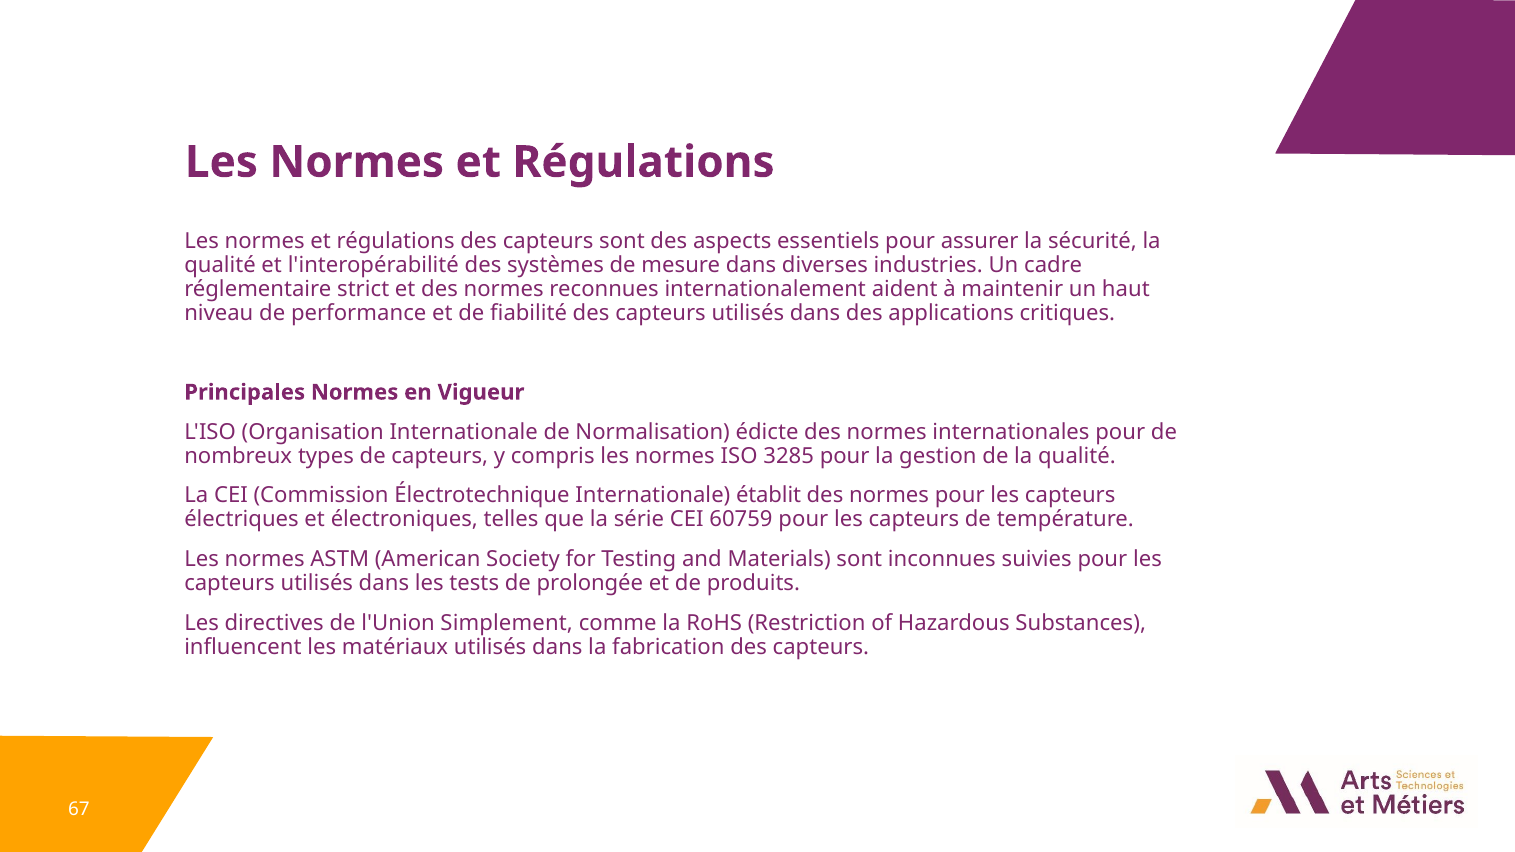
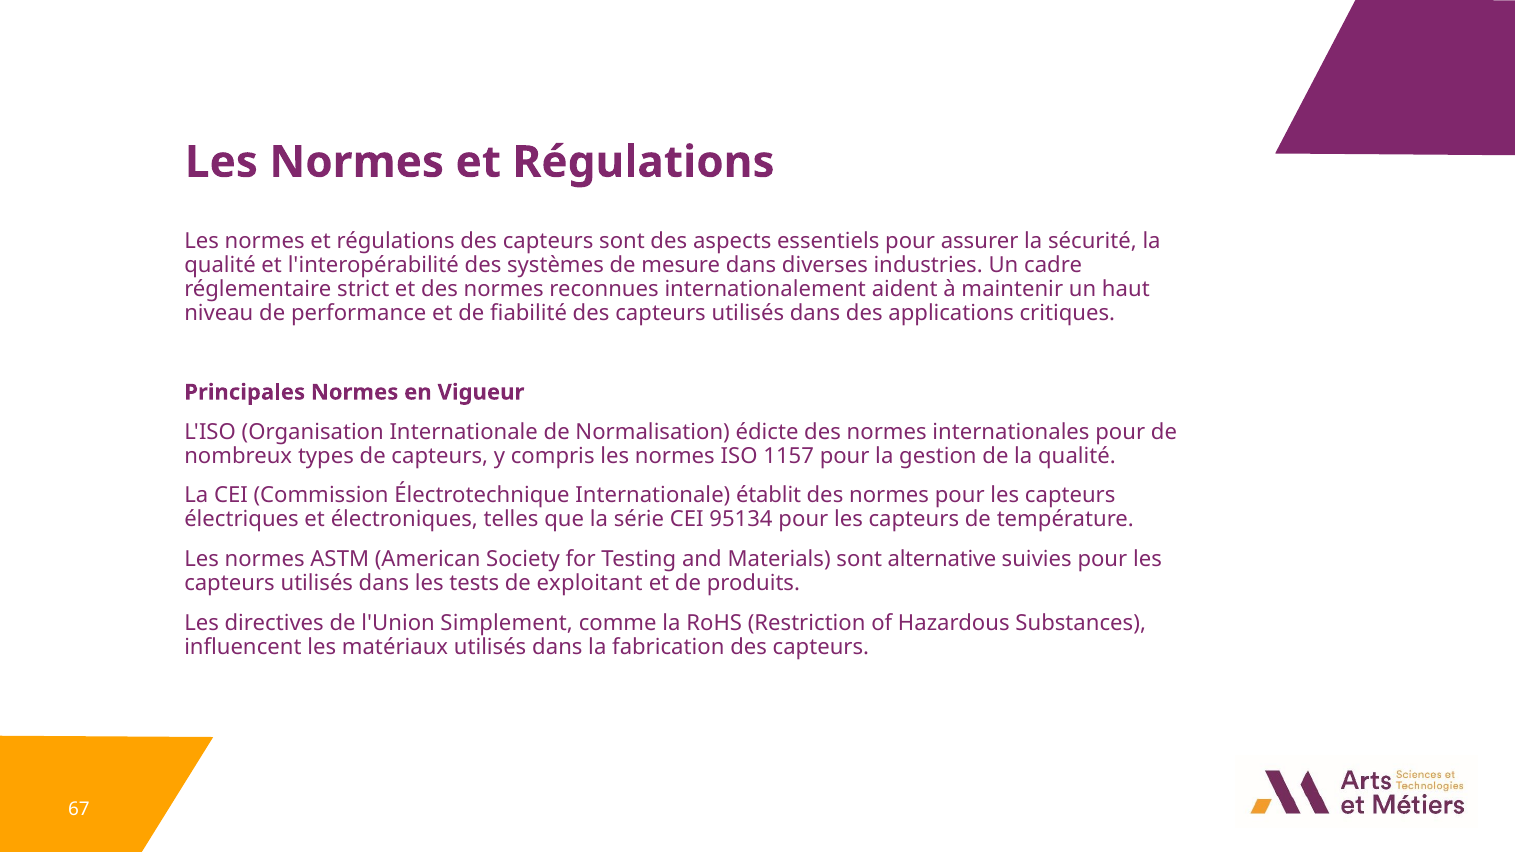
3285: 3285 -> 1157 (789, 456)
60759: 60759 -> 95134 (741, 520)
inconnues: inconnues -> alternative (942, 559)
prolongée: prolongée -> exploitant (590, 583)
